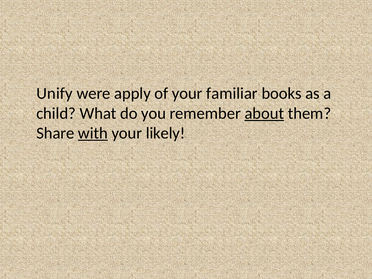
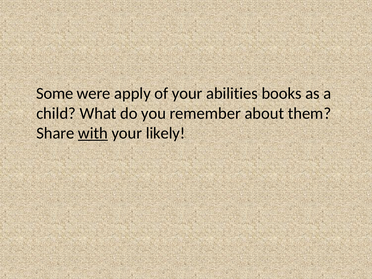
Unify: Unify -> Some (55, 94)
familiar: familiar -> abilities (232, 94)
about underline: present -> none (264, 113)
